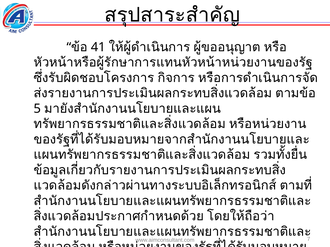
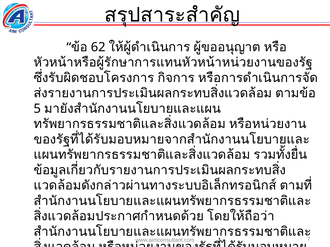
41: 41 -> 62 (98, 47)
